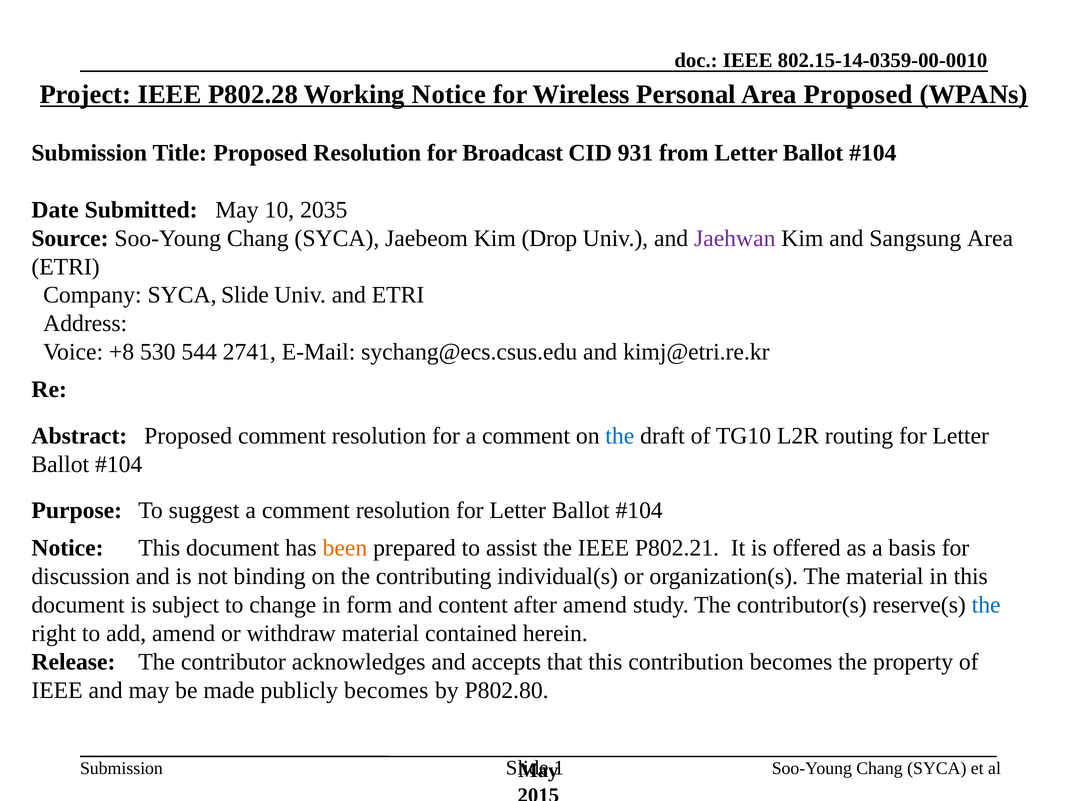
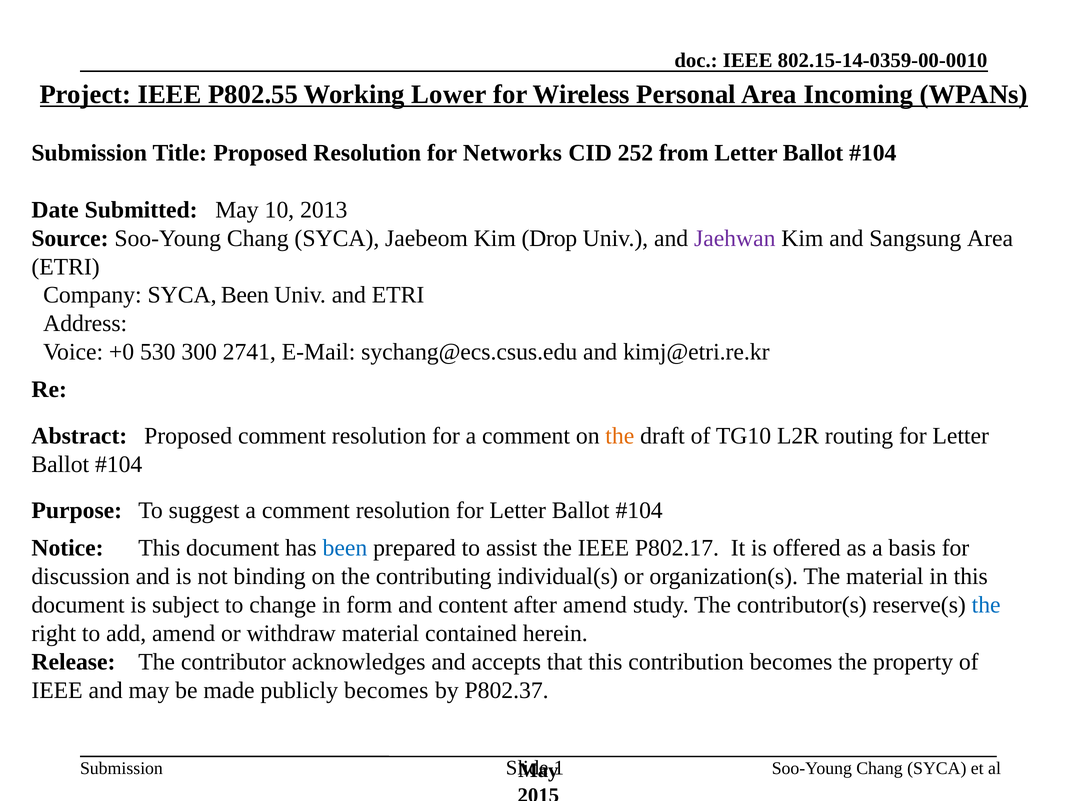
P802.28: P802.28 -> P802.55 (253, 94)
Working Notice: Notice -> Lower (449, 94)
Area Proposed: Proposed -> Incoming (858, 94)
Broadcast: Broadcast -> Networks (512, 153)
931: 931 -> 252 (635, 153)
2035: 2035 -> 2013 (324, 210)
SYCA Slide: Slide -> Been (245, 295)
+8: +8 -> +0 (122, 352)
544: 544 -> 300 (199, 352)
the colour: blue -> orange (620, 436)
been colour: orange -> blue (345, 548)
P802.21: P802.21 -> P802.17 (677, 548)
P802.80: P802.80 -> P802.37 (507, 690)
